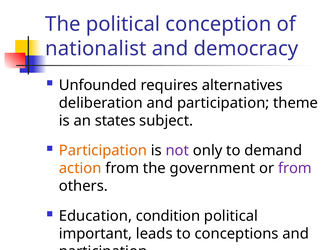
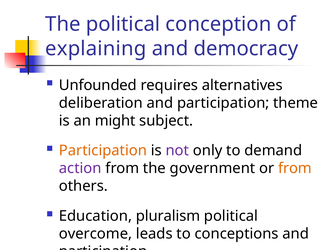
nationalist: nationalist -> explaining (96, 49)
states: states -> might (115, 121)
action colour: orange -> purple (80, 168)
from colour: purple -> orange (295, 168)
condition: condition -> pluralism (168, 216)
important: important -> overcome (95, 233)
